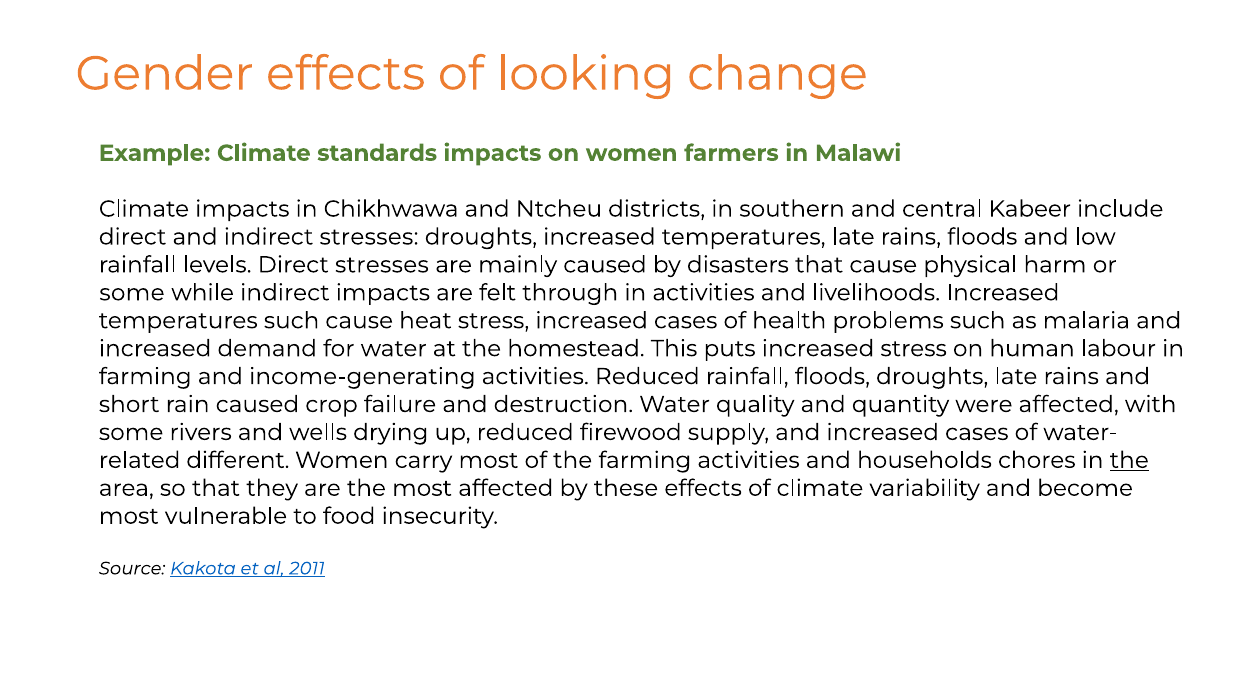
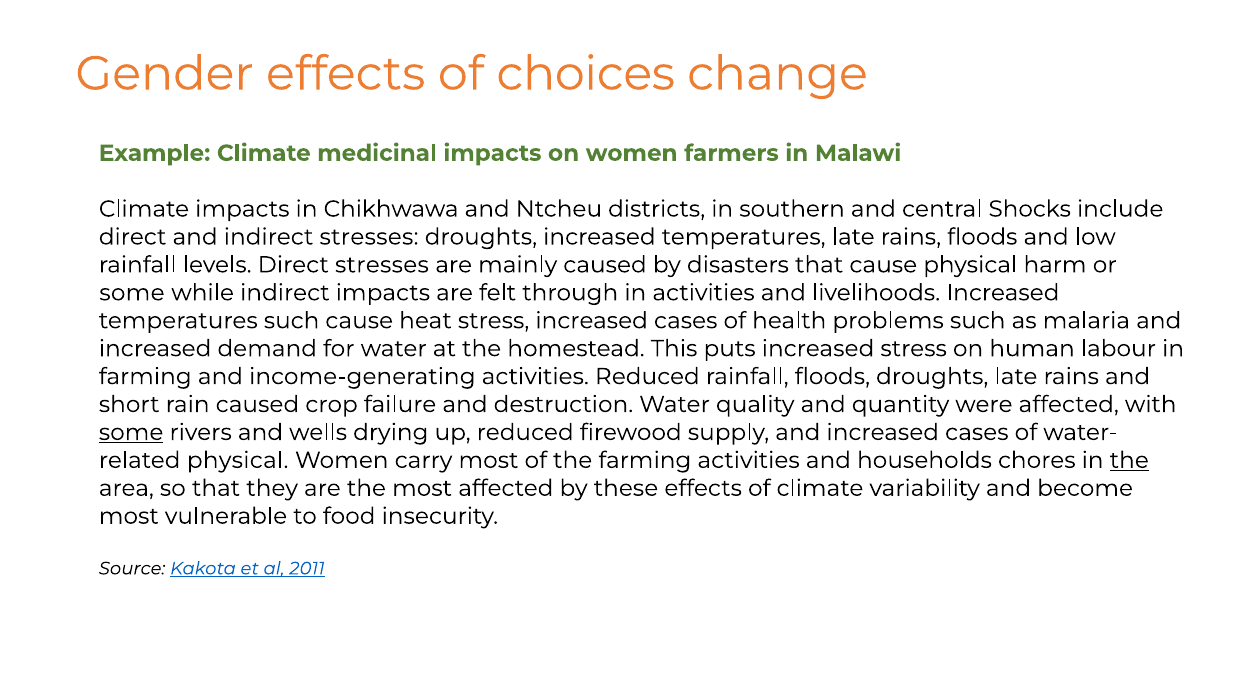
looking: looking -> choices (586, 74)
standards: standards -> medicinal (377, 153)
Kabeer: Kabeer -> Shocks (1030, 209)
some underline: none -> present (131, 432)
different: different -> physical (238, 460)
